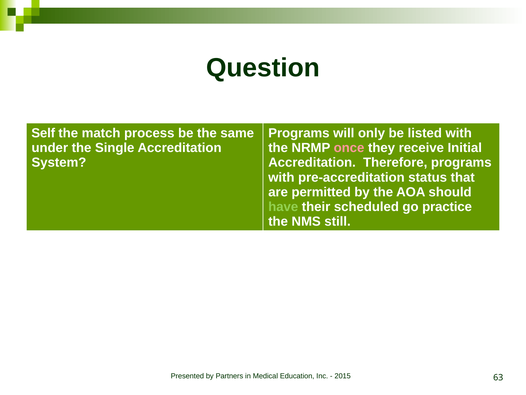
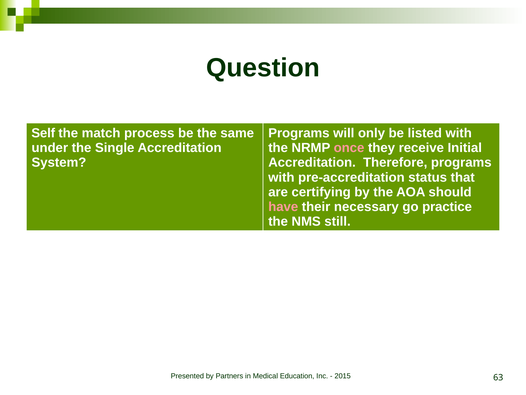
permitted: permitted -> certifying (321, 192)
have colour: light green -> pink (283, 207)
scheduled: scheduled -> necessary (366, 207)
